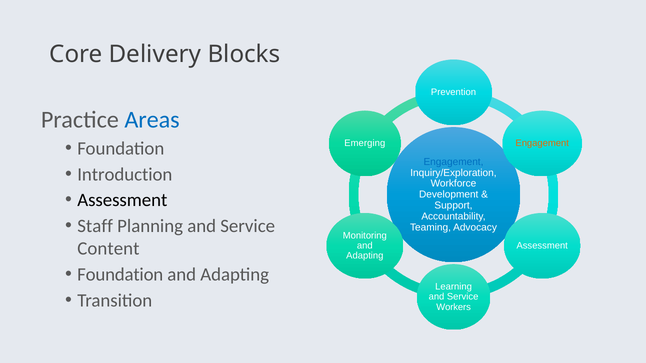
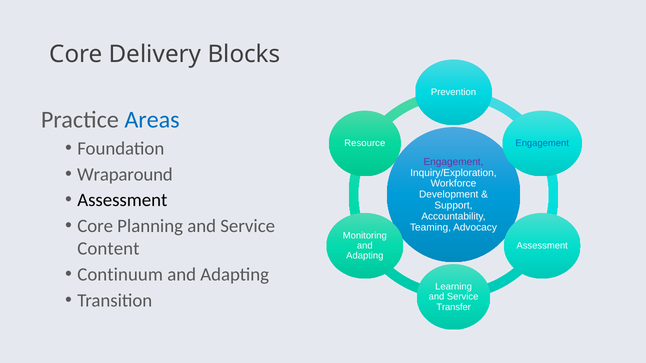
Emerging: Emerging -> Resource (365, 143)
Engagement colour: orange -> blue (542, 143)
Engagement colour: blue -> purple (453, 162)
Introduction: Introduction -> Wraparound (125, 175)
Staff: Staff -> Core (95, 226)
Foundation: Foundation -> Continuum (120, 275)
Workers: Workers -> Transfer (454, 307)
